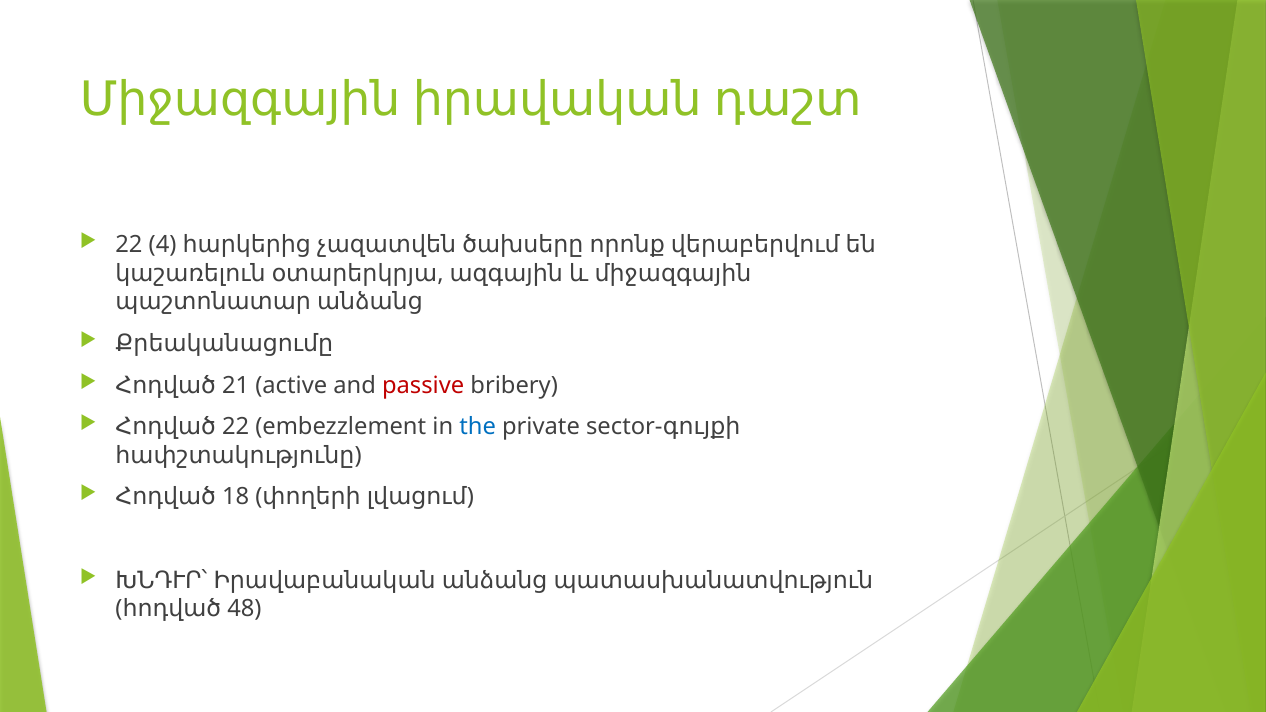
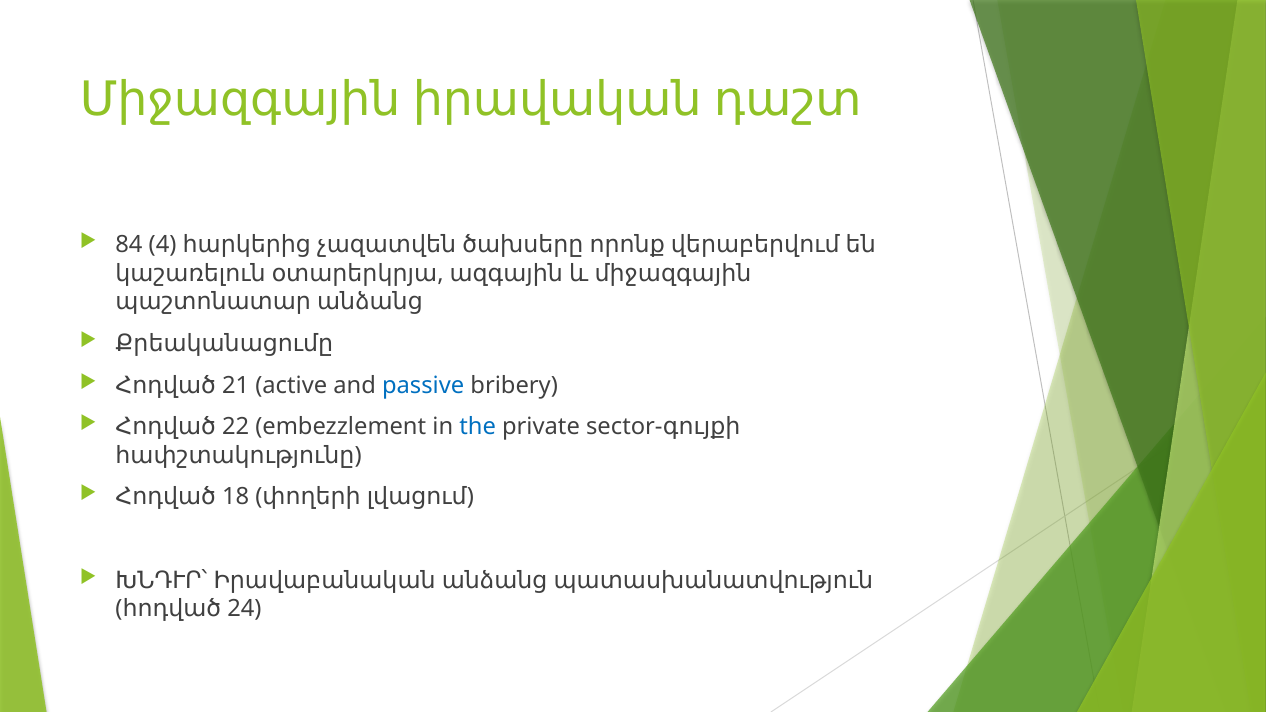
22: 22 -> 84 (129, 245)
passive colour: red -> blue (423, 385)
48: 48 -> 24 (244, 609)
